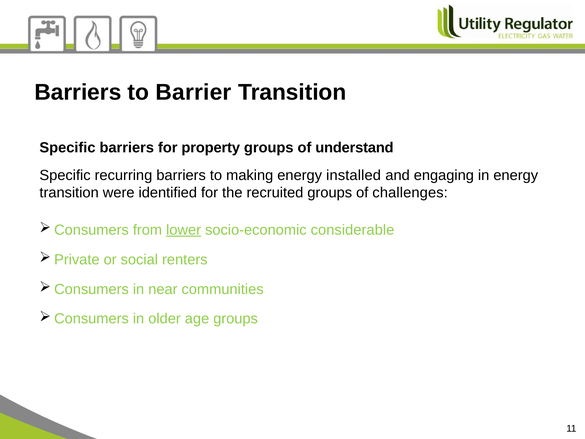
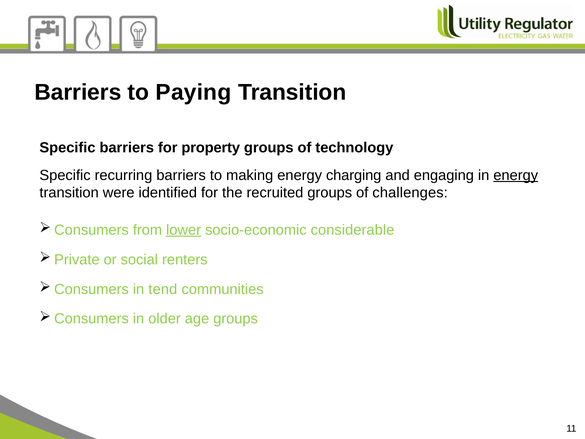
Barrier: Barrier -> Paying (193, 92)
understand: understand -> technology (354, 148)
installed: installed -> charging (354, 175)
energy underline: none -> present (516, 175)
near: near -> tend (163, 289)
